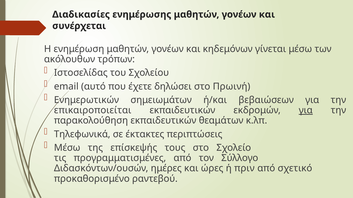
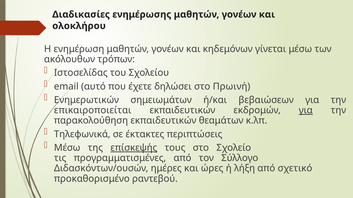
συνέρχεται: συνέρχεται -> ολοκλήρου (79, 26)
επίσκεψής underline: none -> present (134, 148)
πριν: πριν -> λήξη (245, 169)
